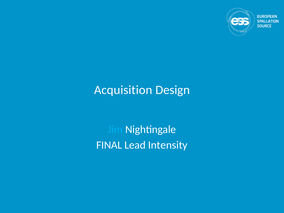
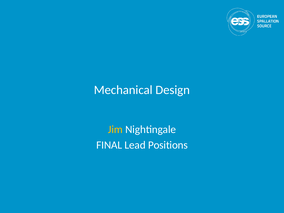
Acquisition: Acquisition -> Mechanical (123, 90)
Jim colour: light blue -> yellow (115, 130)
Intensity: Intensity -> Positions (168, 145)
